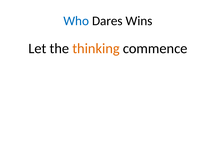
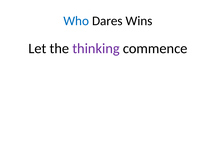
thinking colour: orange -> purple (96, 49)
